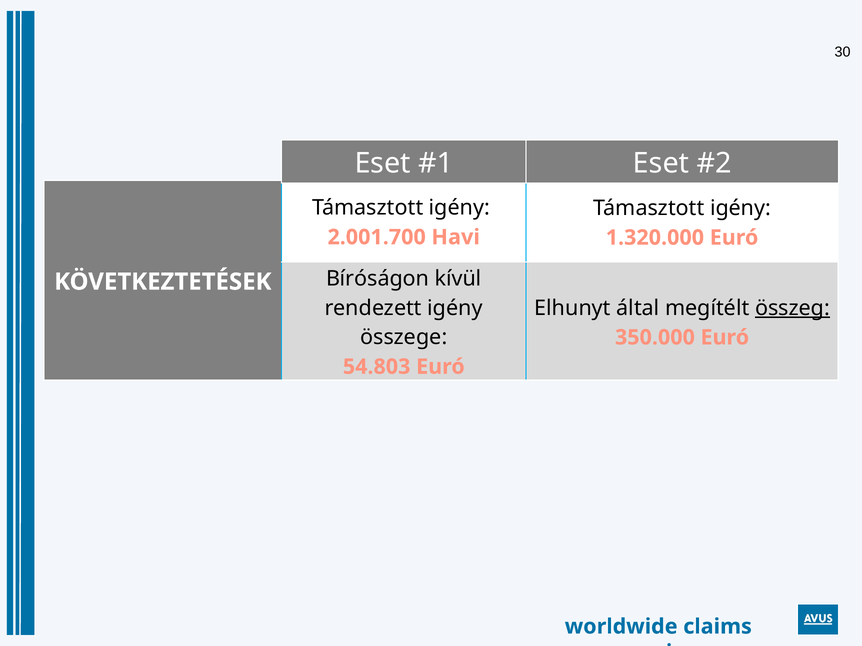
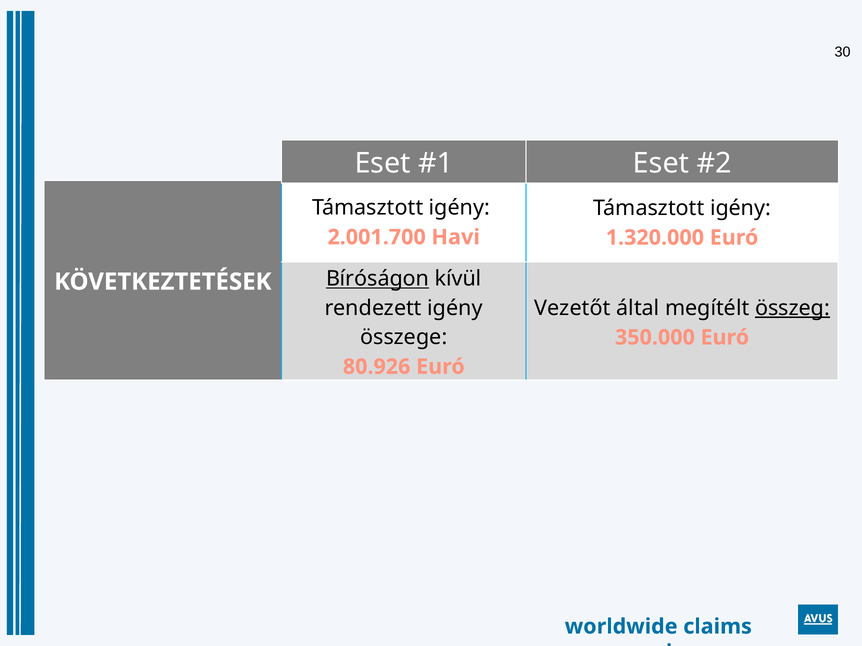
Bíróságon underline: none -> present (378, 279)
Elhunyt: Elhunyt -> Vezetőt (572, 308)
54.803: 54.803 -> 80.926 (377, 367)
